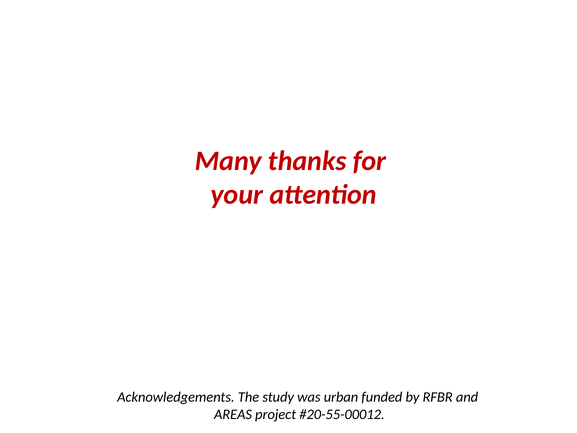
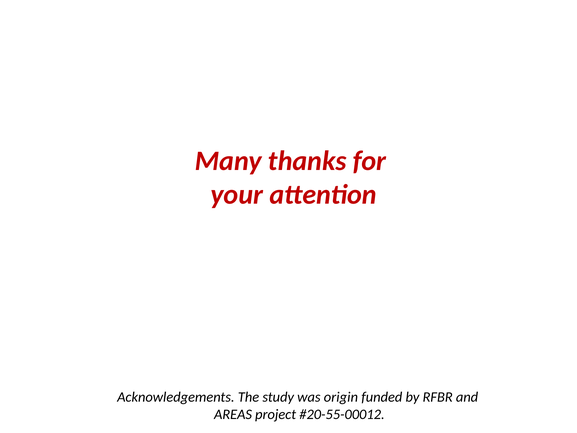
urban: urban -> origin (341, 397)
